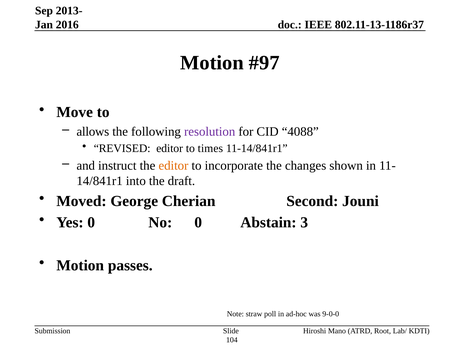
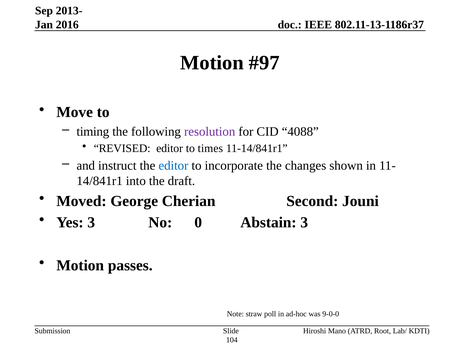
allows: allows -> timing (93, 131)
editor colour: orange -> blue (173, 165)
Yes 0: 0 -> 3 (91, 222)
